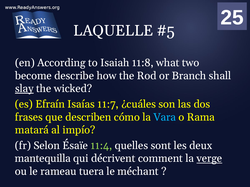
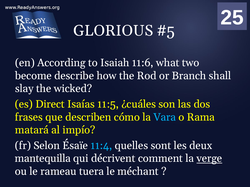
LAQUELLE: LAQUELLE -> GLORIOUS (113, 31)
11:8: 11:8 -> 11:6 (143, 63)
slay underline: present -> none (24, 89)
Efraín: Efraín -> Direct (50, 104)
11:7: 11:7 -> 11:5 (108, 104)
11:4 colour: light green -> light blue (101, 146)
